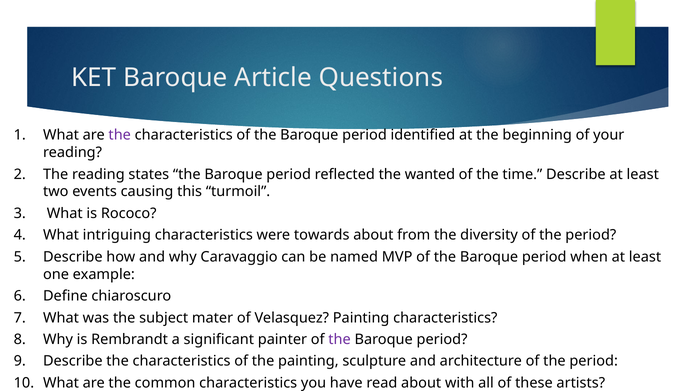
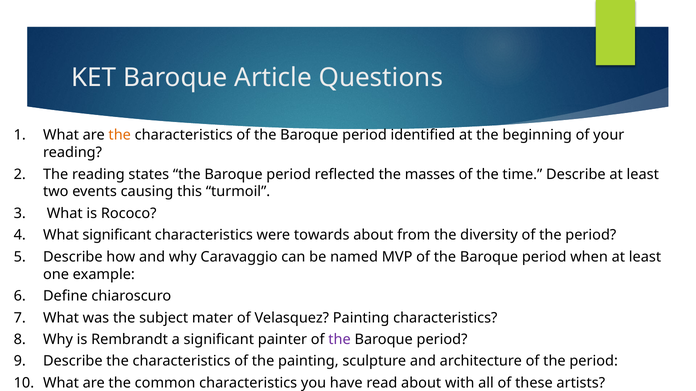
the colour: purple -> orange (120, 135)
wanted: wanted -> masses (430, 174)
What intriguing: intriguing -> significant (117, 235)
